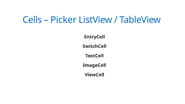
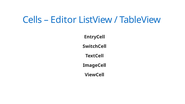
Picker: Picker -> Editor (64, 20)
